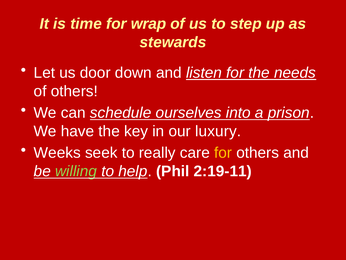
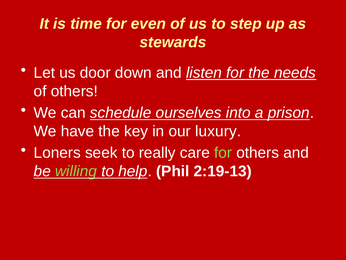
wrap: wrap -> even (148, 24)
Weeks: Weeks -> Loners (57, 153)
for colour: yellow -> light green (223, 153)
2:19-11: 2:19-11 -> 2:19-13 (223, 171)
